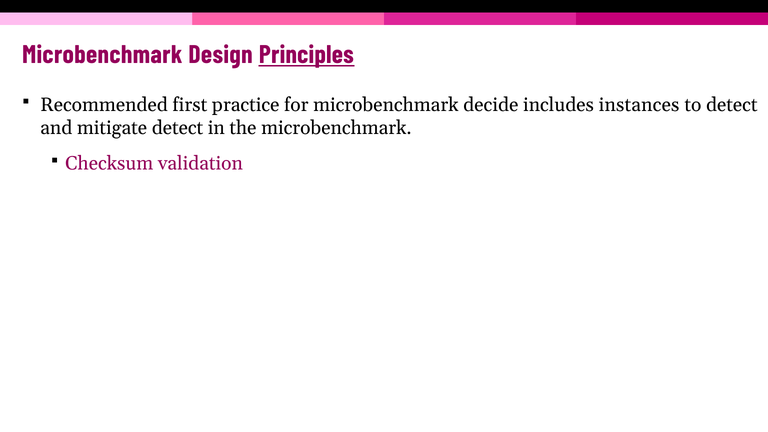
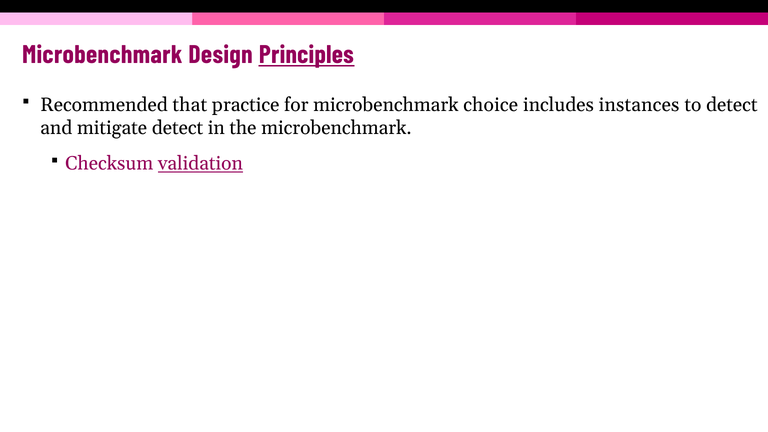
first: first -> that (190, 105)
decide: decide -> choice (491, 105)
validation underline: none -> present (200, 164)
